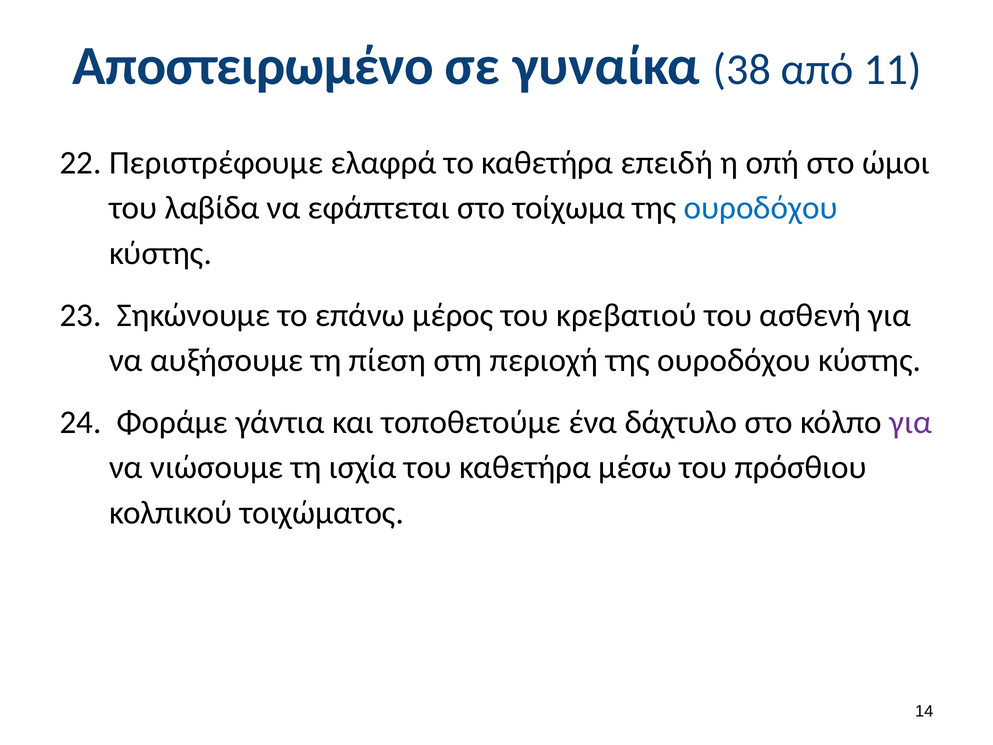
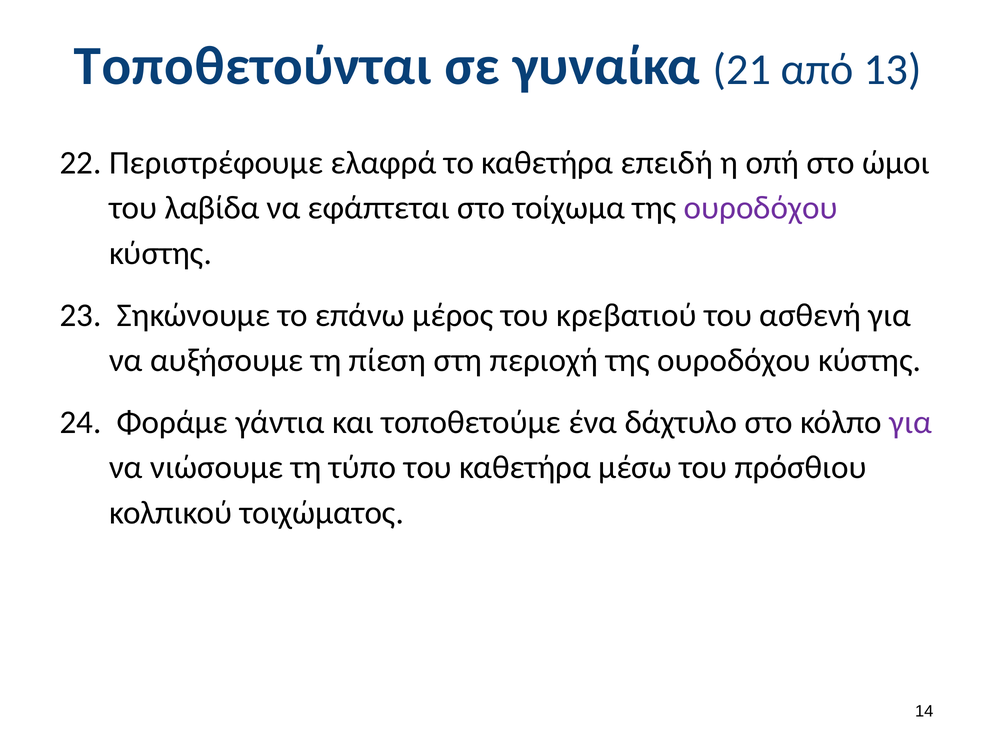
Αποστειρωμένο: Αποστειρωμένο -> Τοποθετούνται (253, 66)
38: 38 -> 21 (742, 69)
11: 11 -> 13 (893, 69)
ουροδόχου colour: blue -> purple (761, 208)
ισχία: ισχία -> τύπο (363, 467)
